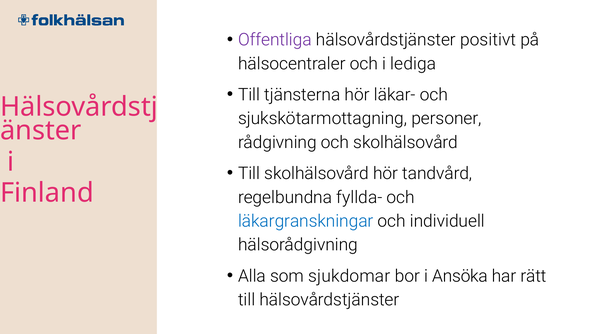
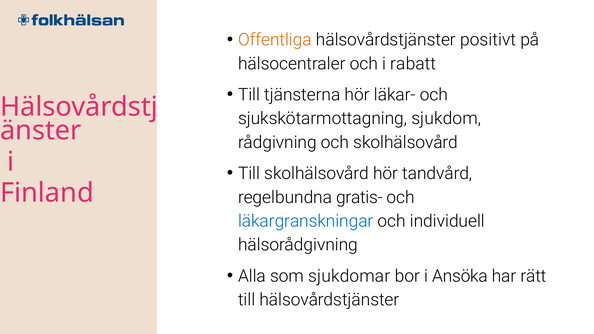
Offentliga colour: purple -> orange (275, 40)
lediga: lediga -> rabatt (413, 64)
personer: personer -> sjukdom (446, 119)
fyllda-: fyllda- -> gratis- (359, 197)
